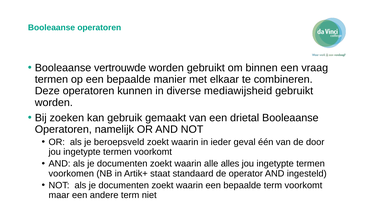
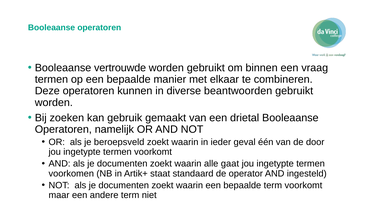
mediawijsheid: mediawijsheid -> beantwoorden (238, 91)
alles: alles -> gaat (230, 164)
